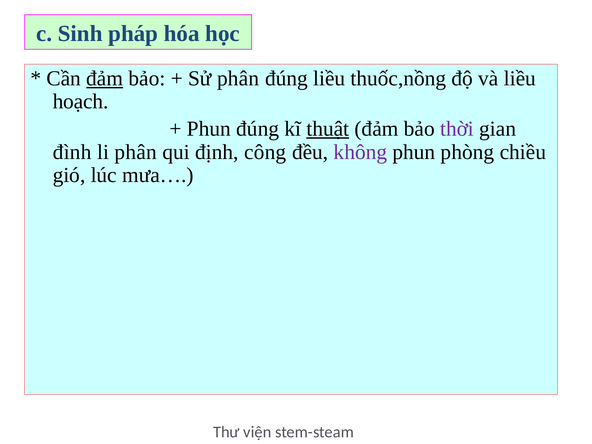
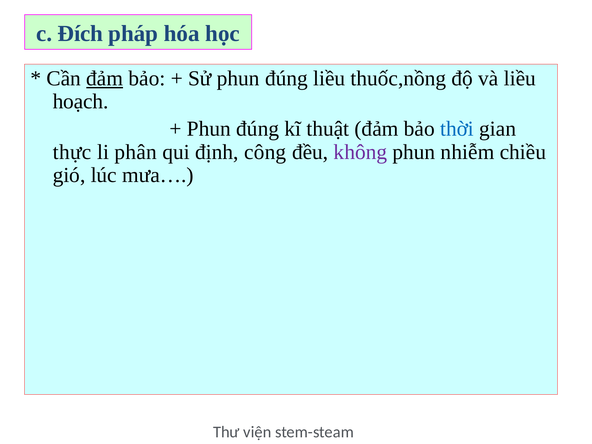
Sinh: Sinh -> Đích (80, 34)
Sử phân: phân -> phun (238, 78)
thuật underline: present -> none (328, 129)
thời colour: purple -> blue (457, 129)
đình: đình -> thực (72, 152)
phòng: phòng -> nhiễm (467, 152)
